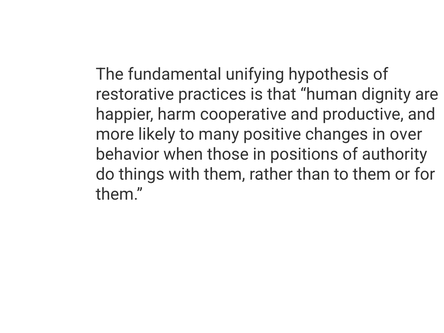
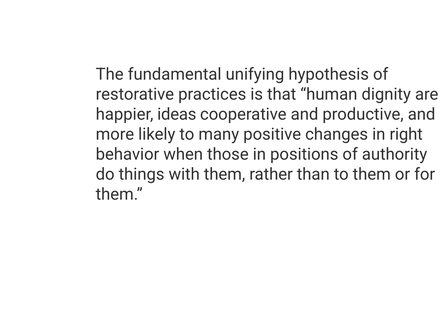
harm: harm -> ideas (177, 114)
over: over -> right (406, 134)
